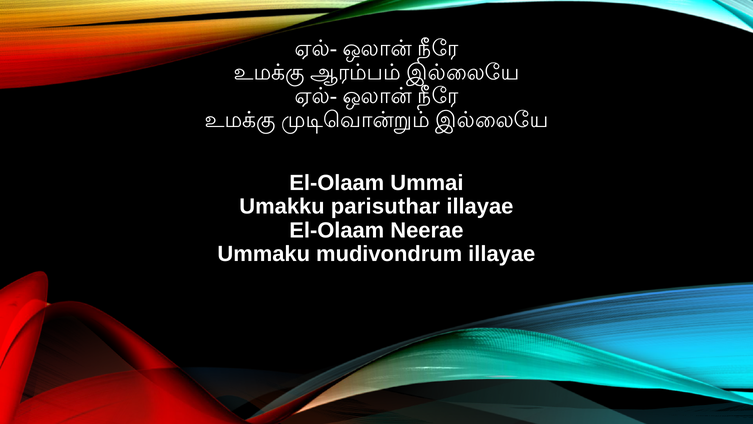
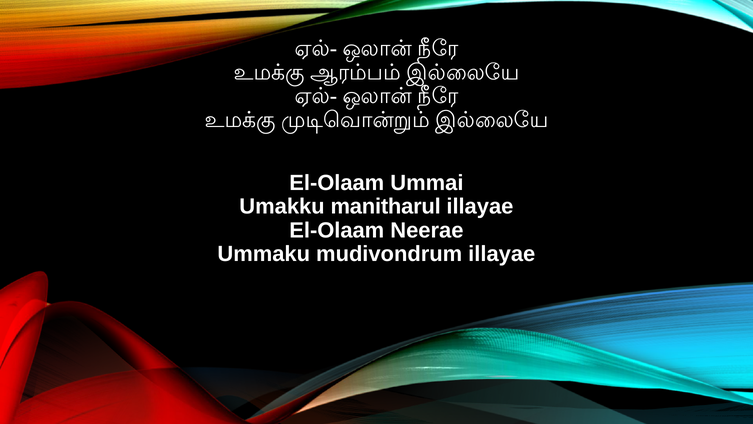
parisuthar: parisuthar -> manitharul (386, 206)
